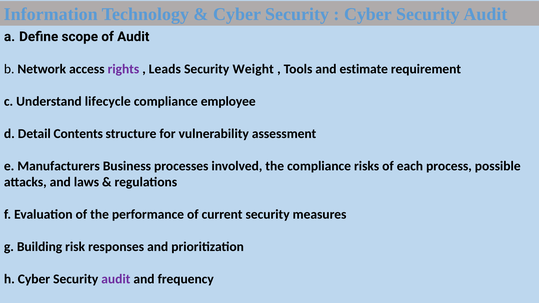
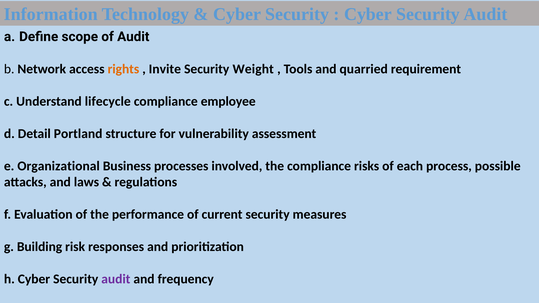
rights colour: purple -> orange (123, 69)
Leads: Leads -> Invite (165, 69)
estimate: estimate -> quarried (364, 69)
Contents: Contents -> Portland (78, 134)
Manufacturers: Manufacturers -> Organizational (59, 166)
